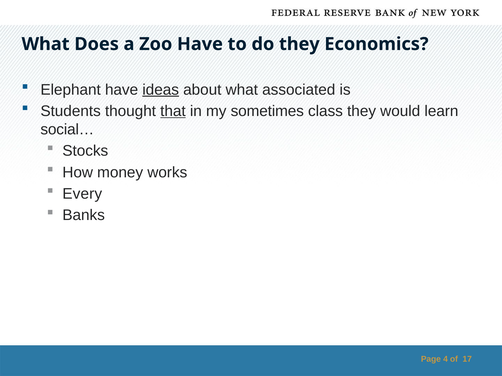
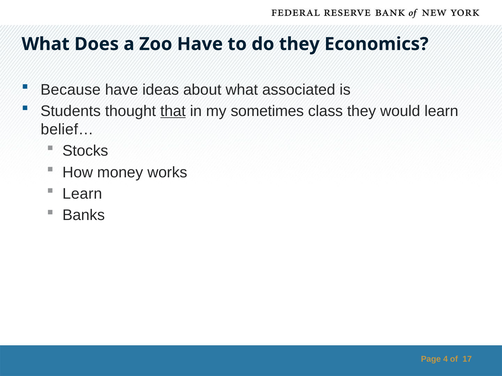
Elephant: Elephant -> Because (71, 90)
ideas underline: present -> none (161, 90)
social…: social… -> belief… (67, 130)
Every: Every -> Learn (82, 194)
